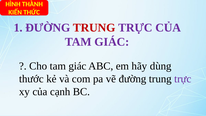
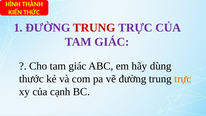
trực colour: purple -> orange (183, 79)
